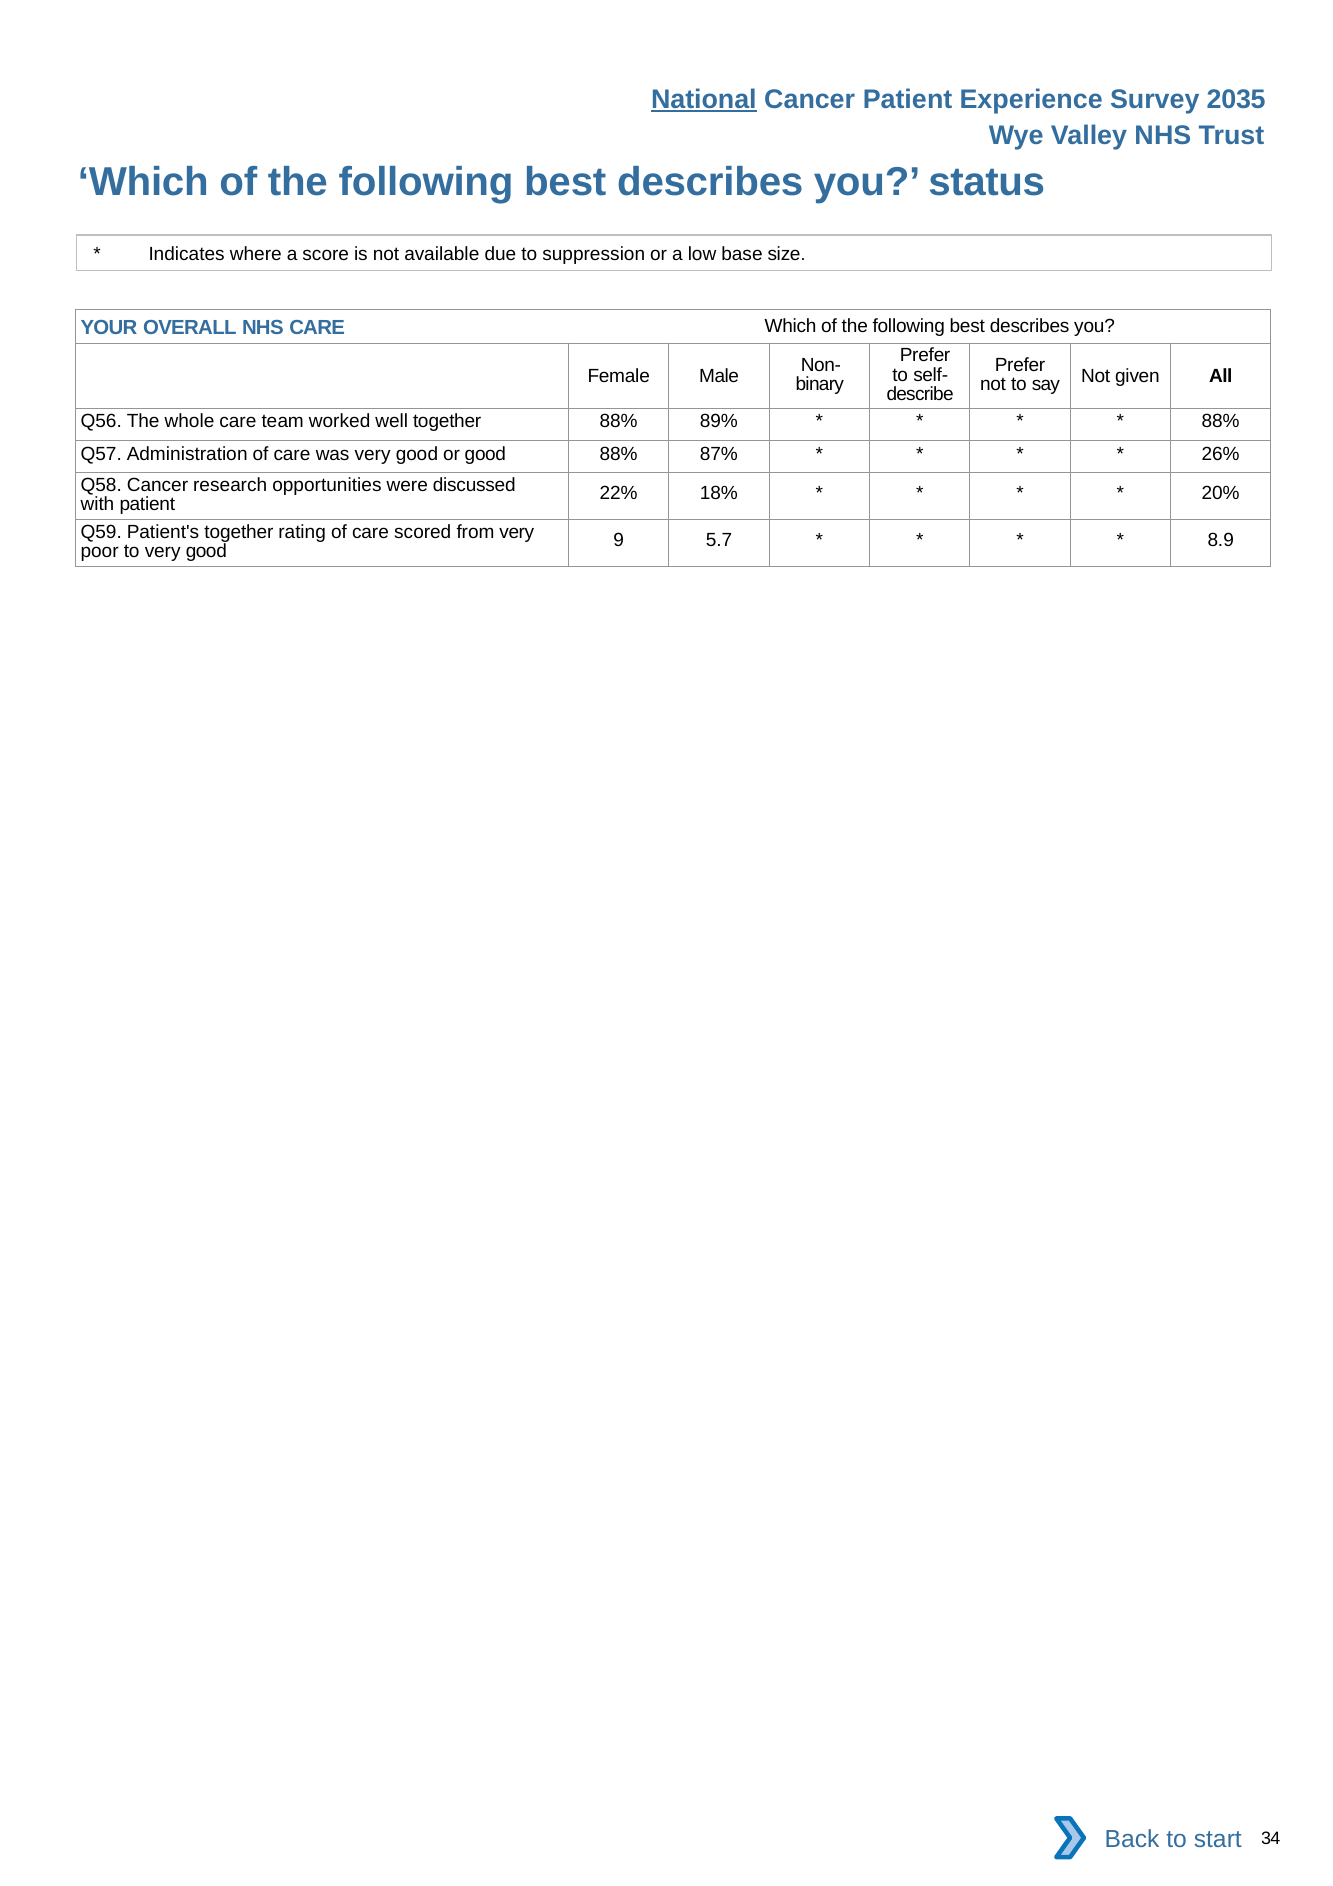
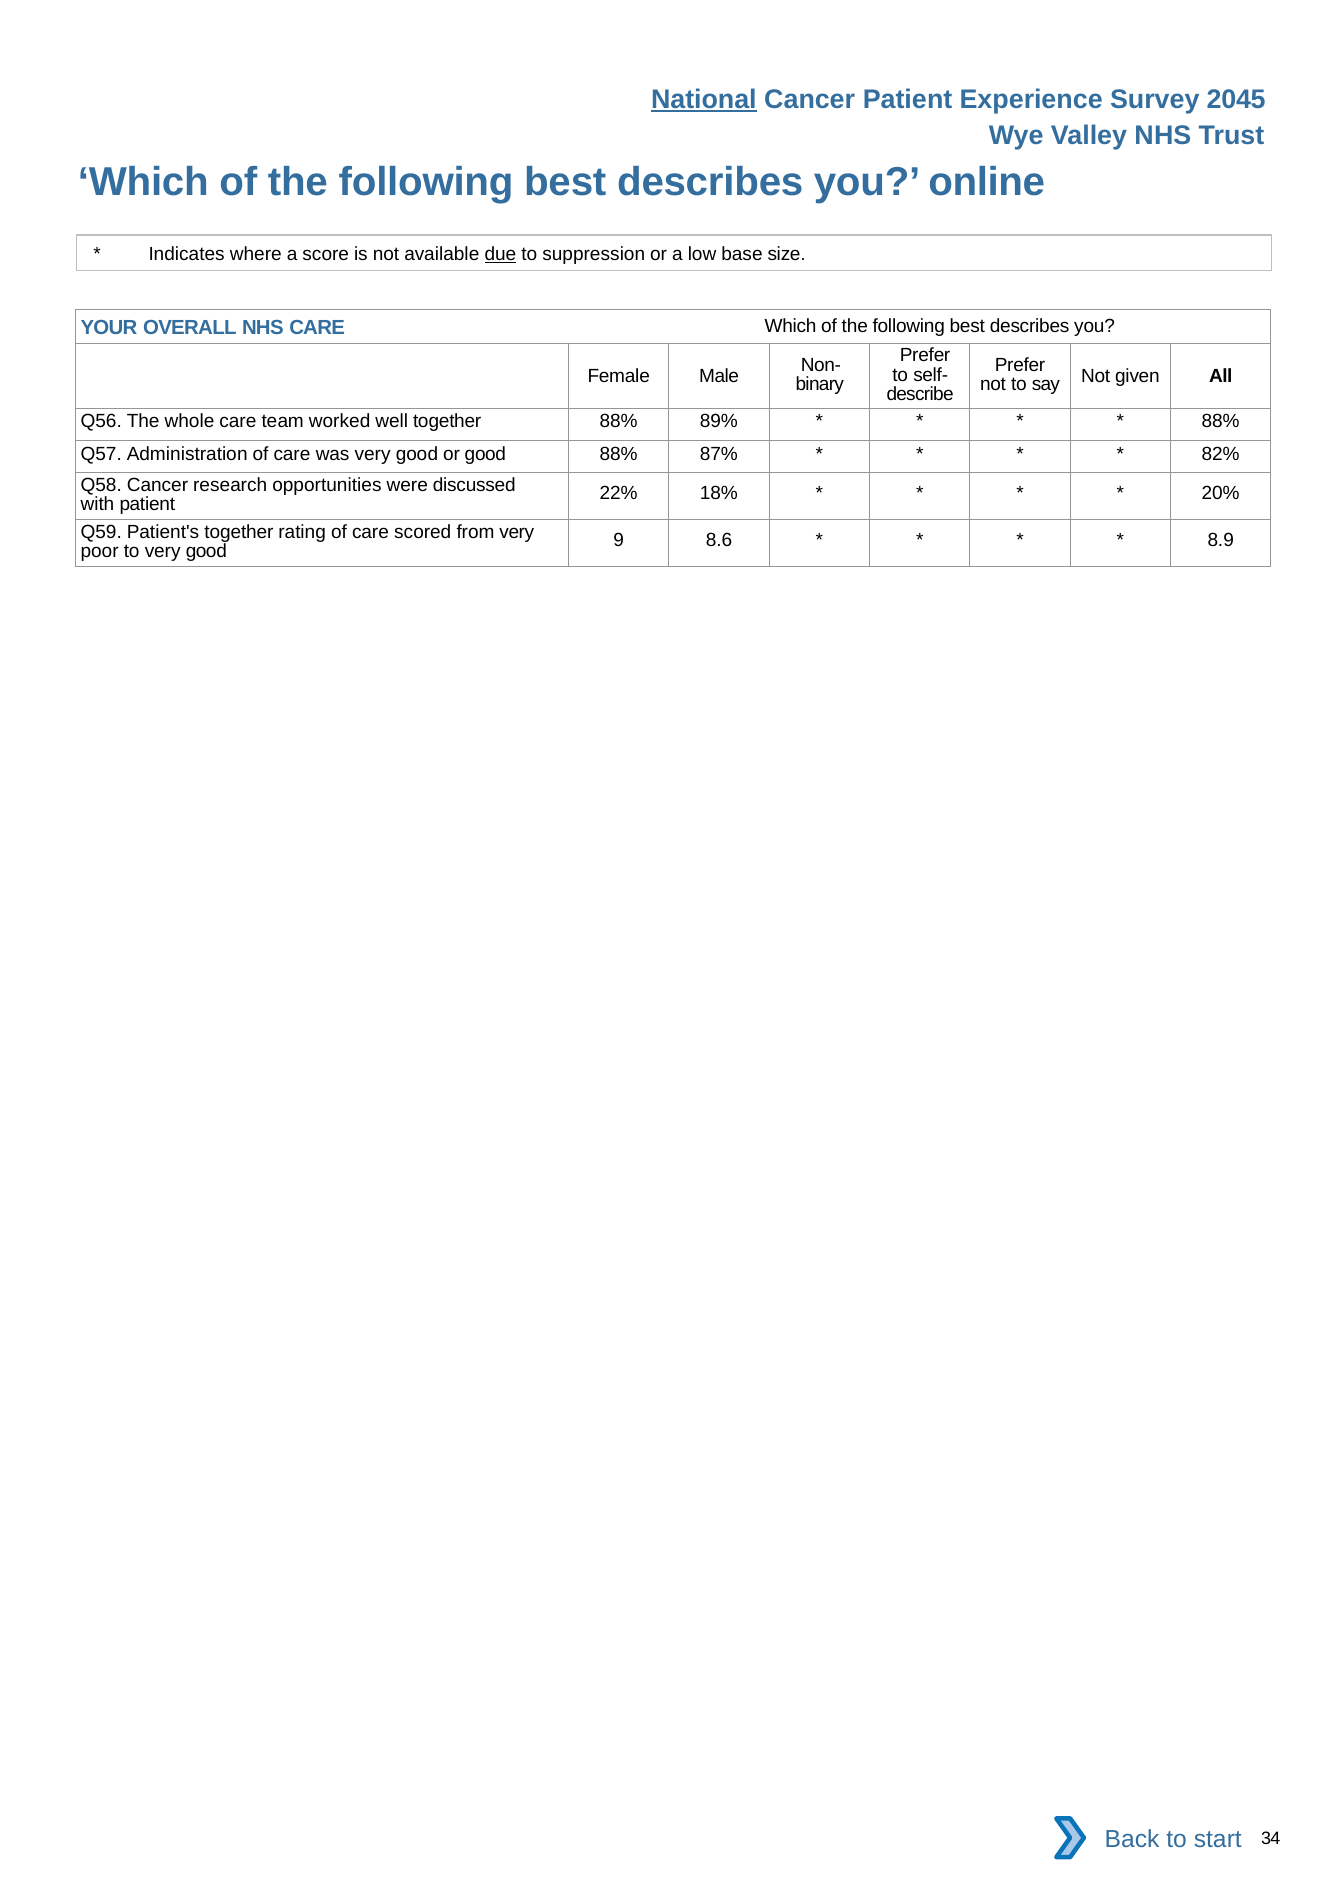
2035: 2035 -> 2045 (1236, 99)
status: status -> online (987, 182)
due underline: none -> present (500, 254)
26%: 26% -> 82% (1221, 454)
5.7: 5.7 -> 8.6 (719, 540)
